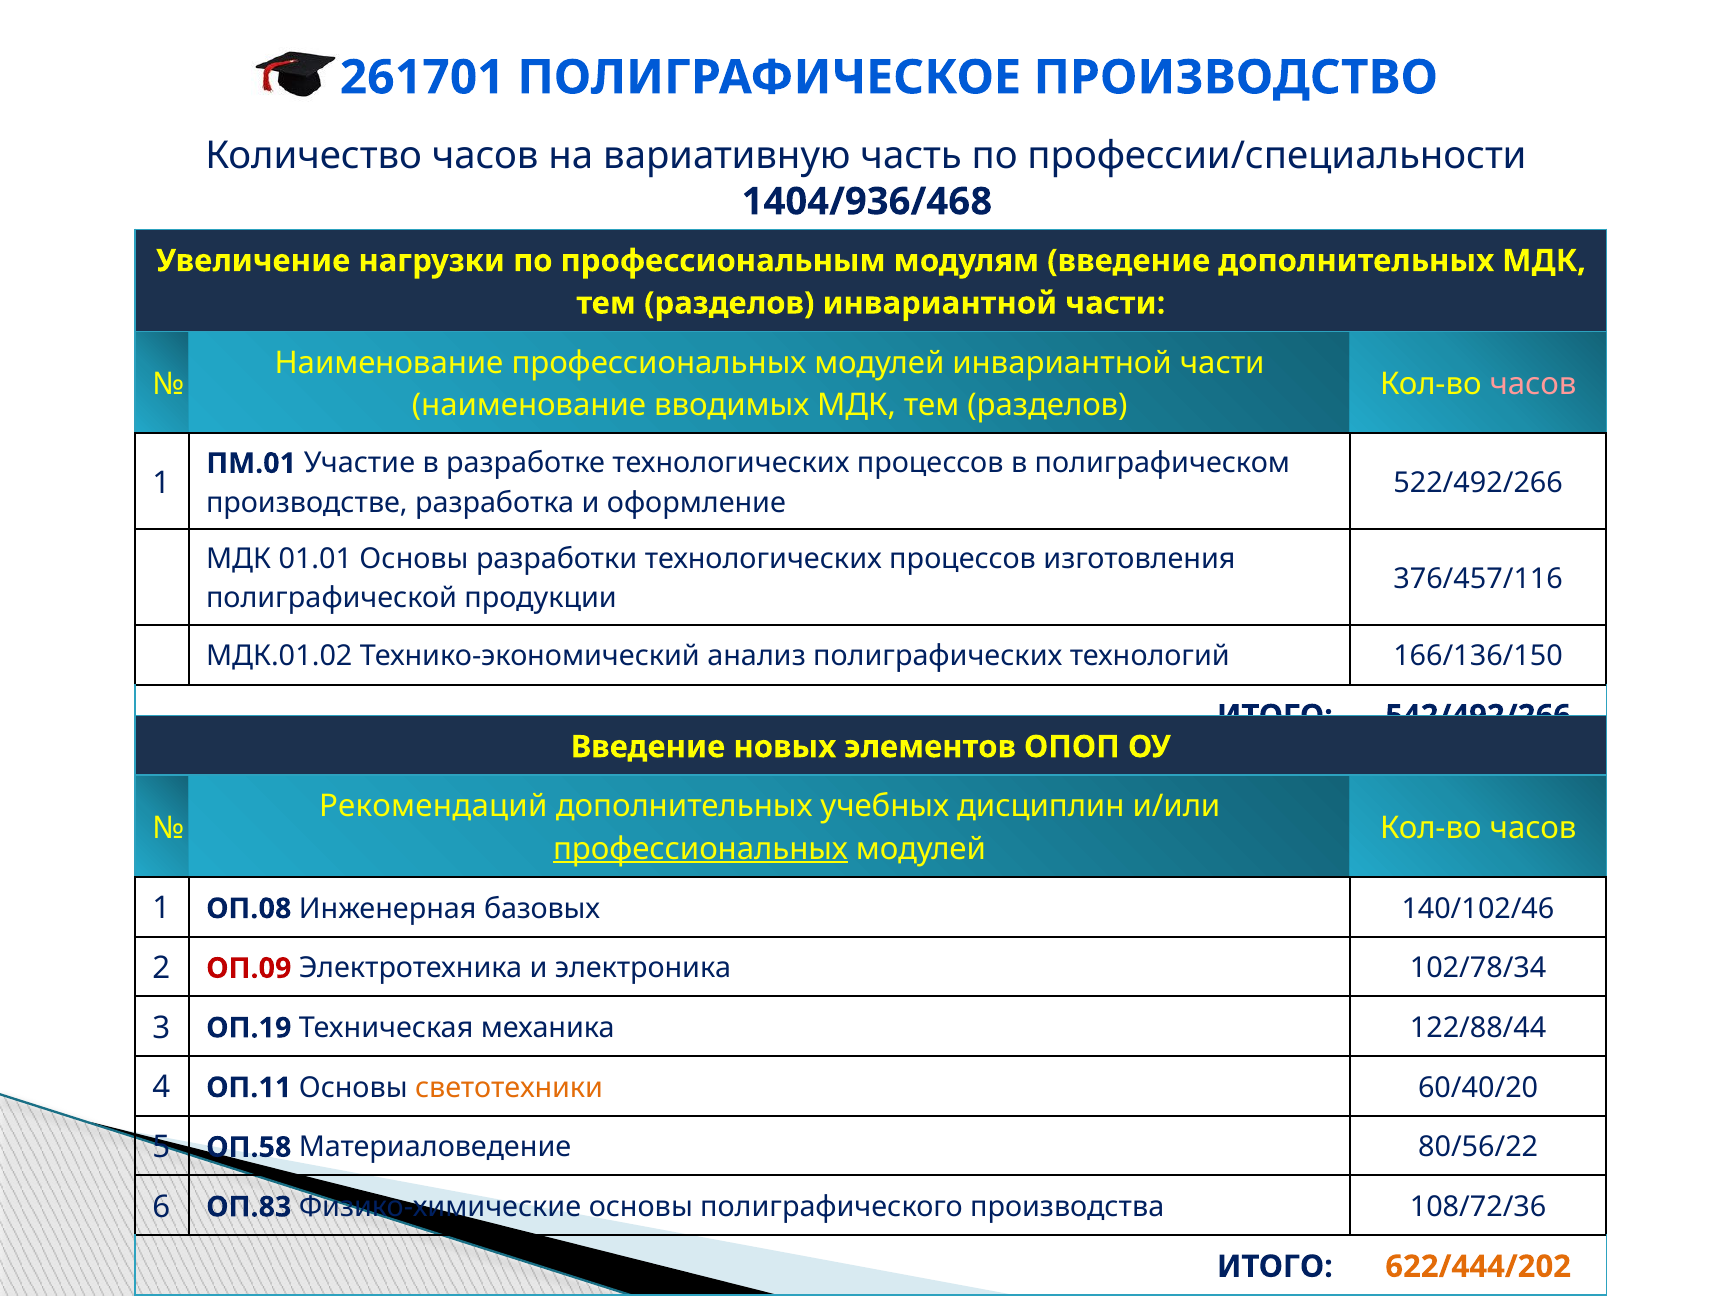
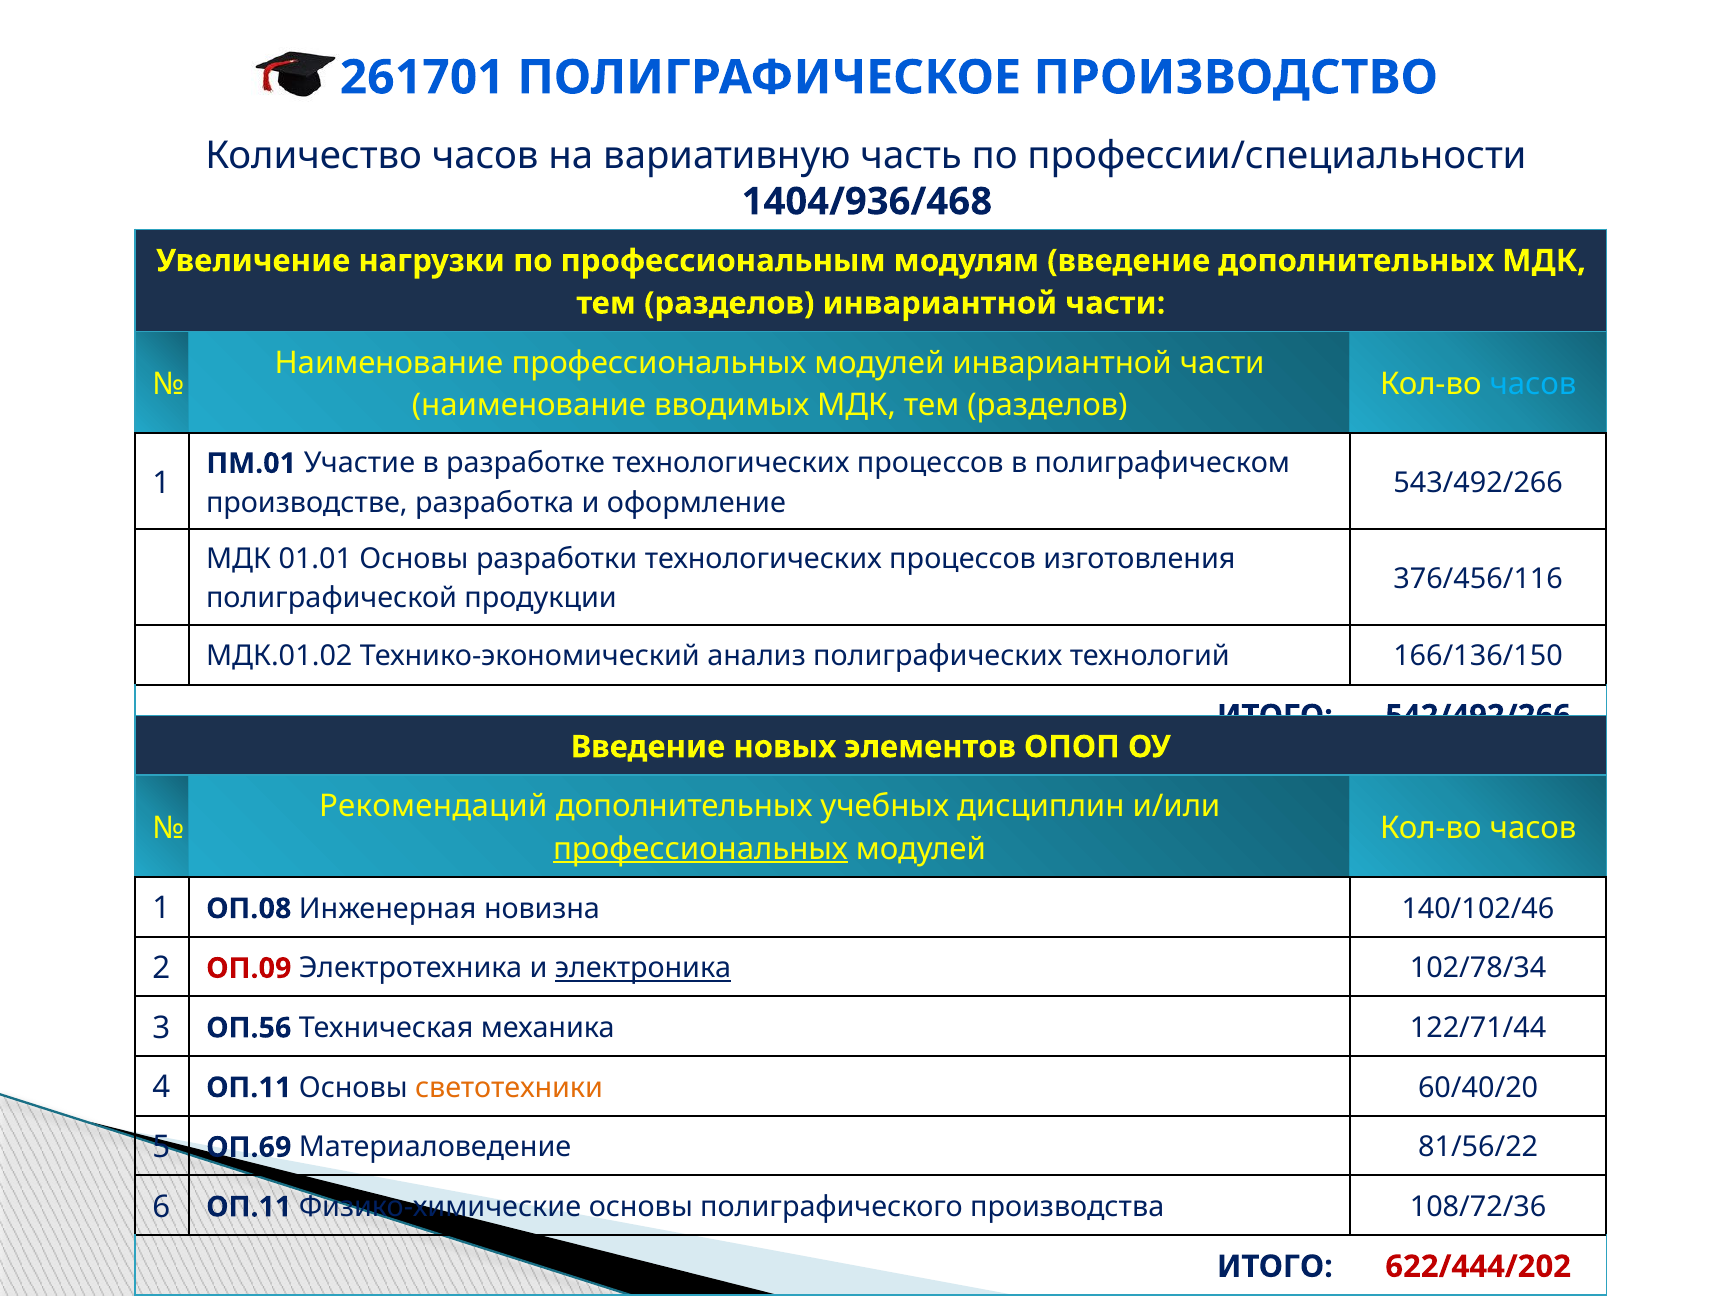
часов colour: pink -> light blue (1533, 384)
522/492/266: 522/492/266 -> 543/492/266 (1478, 483)
376/457/116: 376/457/116 -> 376/456/116 (1478, 579)
базовых: базовых -> новизна (542, 909)
электроника underline: none -> present (643, 968)
ОП.19: ОП.19 -> ОП.56 (249, 1028)
122/88/44: 122/88/44 -> 122/71/44 (1478, 1028)
ОП.58: ОП.58 -> ОП.69 (249, 1147)
80/56/22: 80/56/22 -> 81/56/22 (1478, 1147)
6 ОП.83: ОП.83 -> ОП.11 (249, 1207)
622/444/202 colour: orange -> red (1478, 1267)
